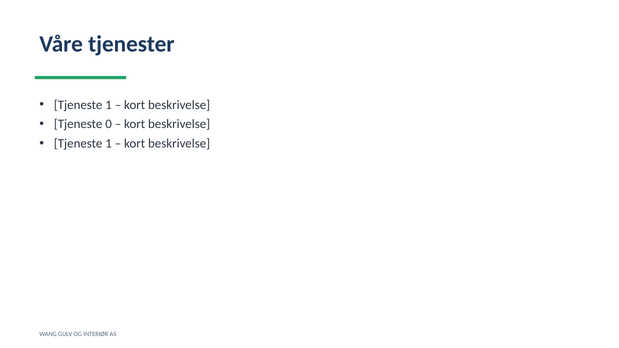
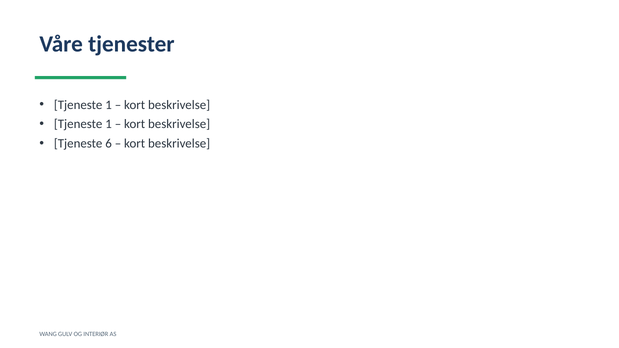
0: 0 -> 1 (109, 124)
1: 1 -> 6 (109, 144)
